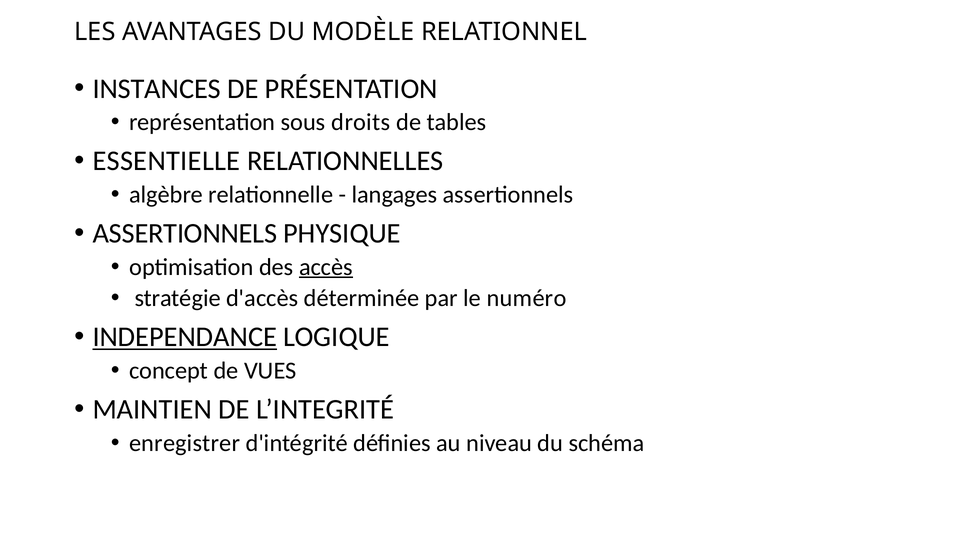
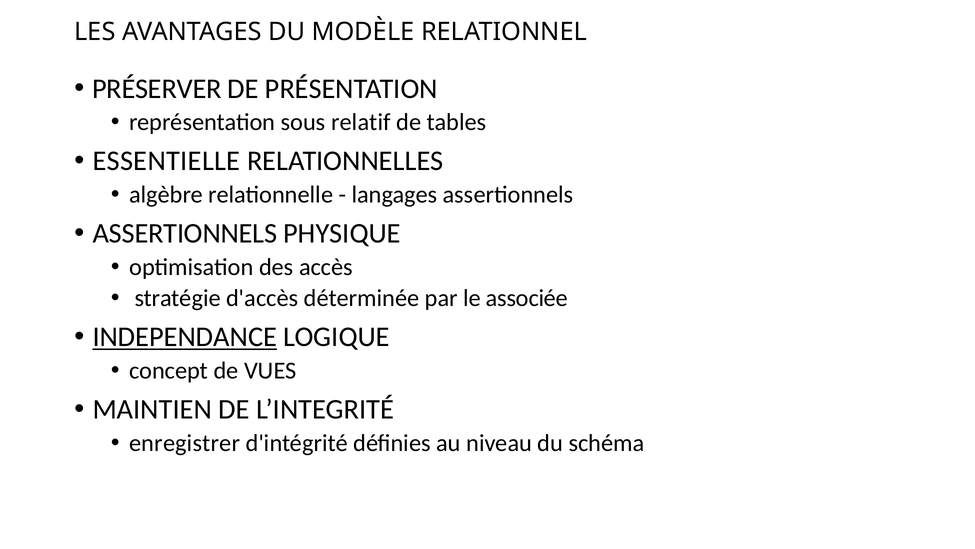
INSTANCES: INSTANCES -> PRÉSERVER (157, 89)
droits: droits -> relatif (361, 122)
accès underline: present -> none (326, 267)
numéro: numéro -> associée (527, 298)
